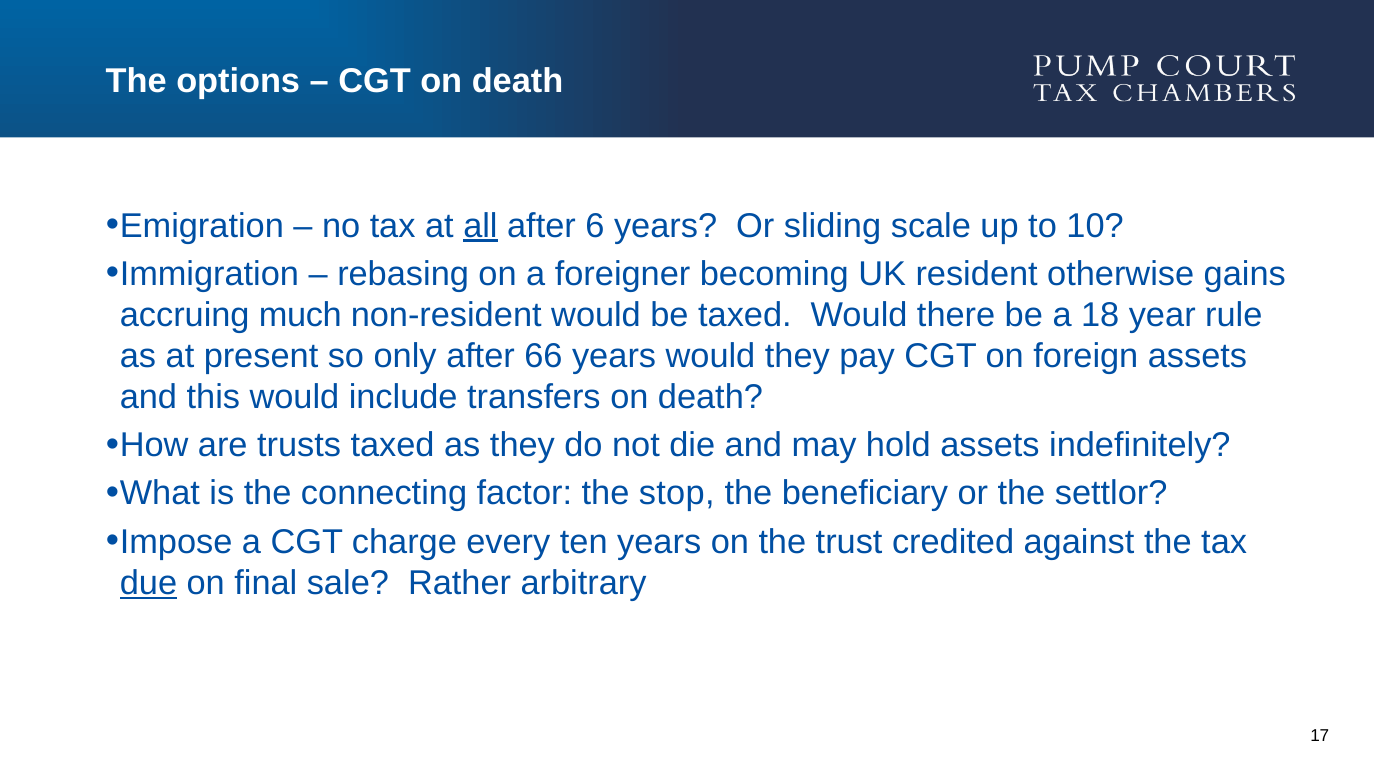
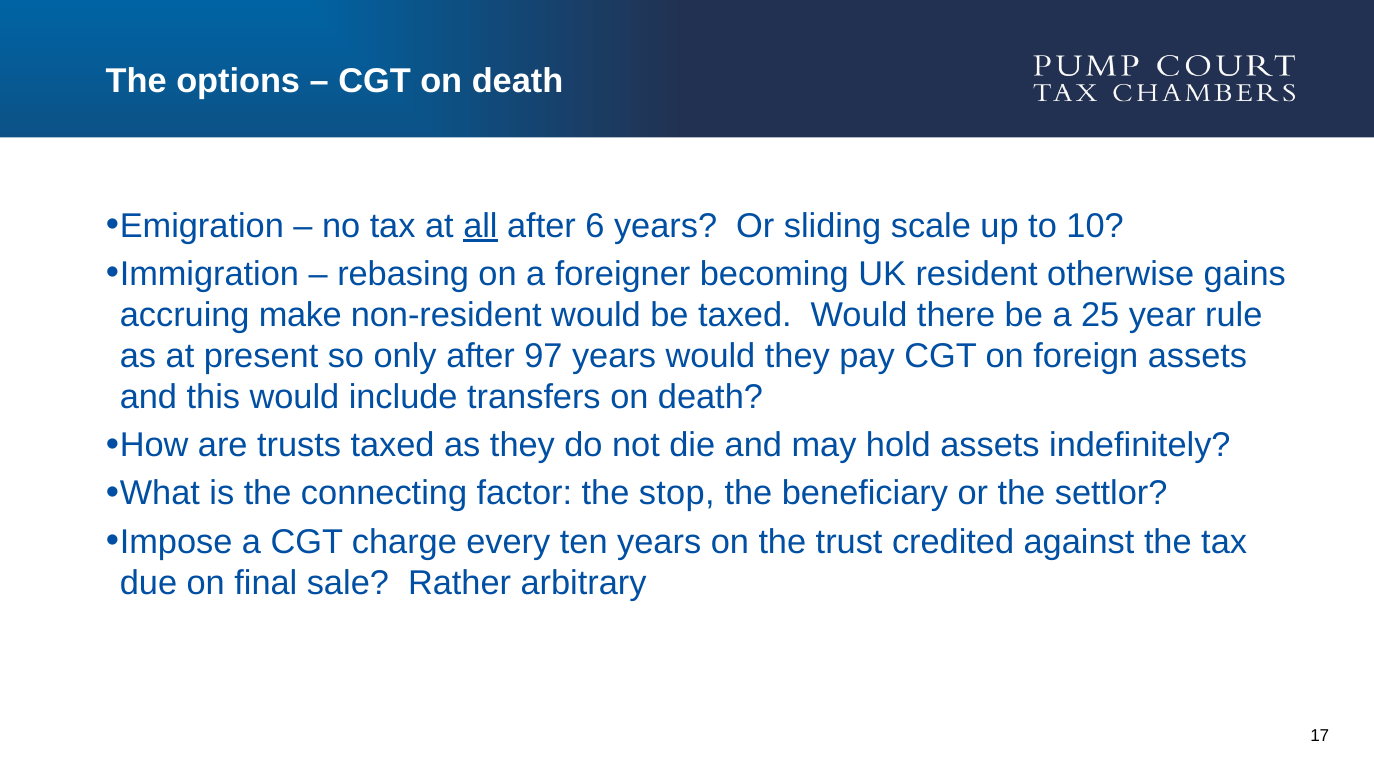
much: much -> make (300, 315)
18: 18 -> 25 (1100, 315)
66: 66 -> 97 (543, 356)
due underline: present -> none (148, 583)
